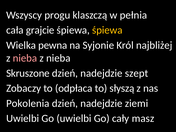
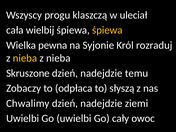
pełnia: pełnia -> uleciał (134, 15)
grajcie: grajcie -> wielbij (40, 30)
najbliżej: najbliżej -> rozraduj (154, 45)
nieba colour: pink -> yellow (25, 58)
szept: szept -> temu (137, 73)
Pokolenia: Pokolenia -> Chwalimy (28, 103)
masz: masz -> owoc (143, 118)
